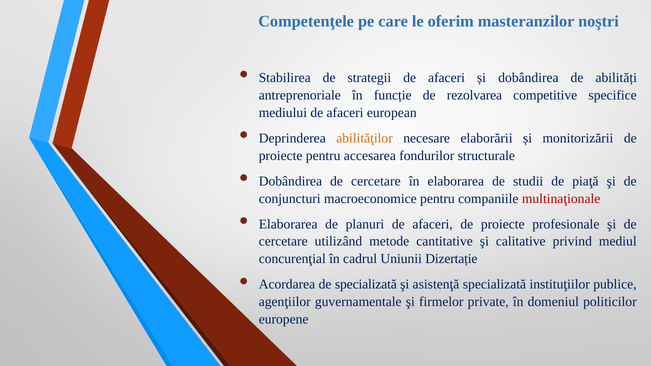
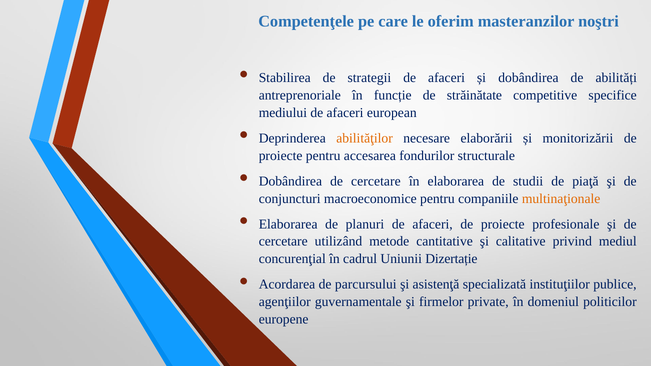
rezolvarea: rezolvarea -> străinătate (474, 95)
multinaţionale colour: red -> orange (561, 199)
de specializată: specializată -> parcursului (366, 285)
